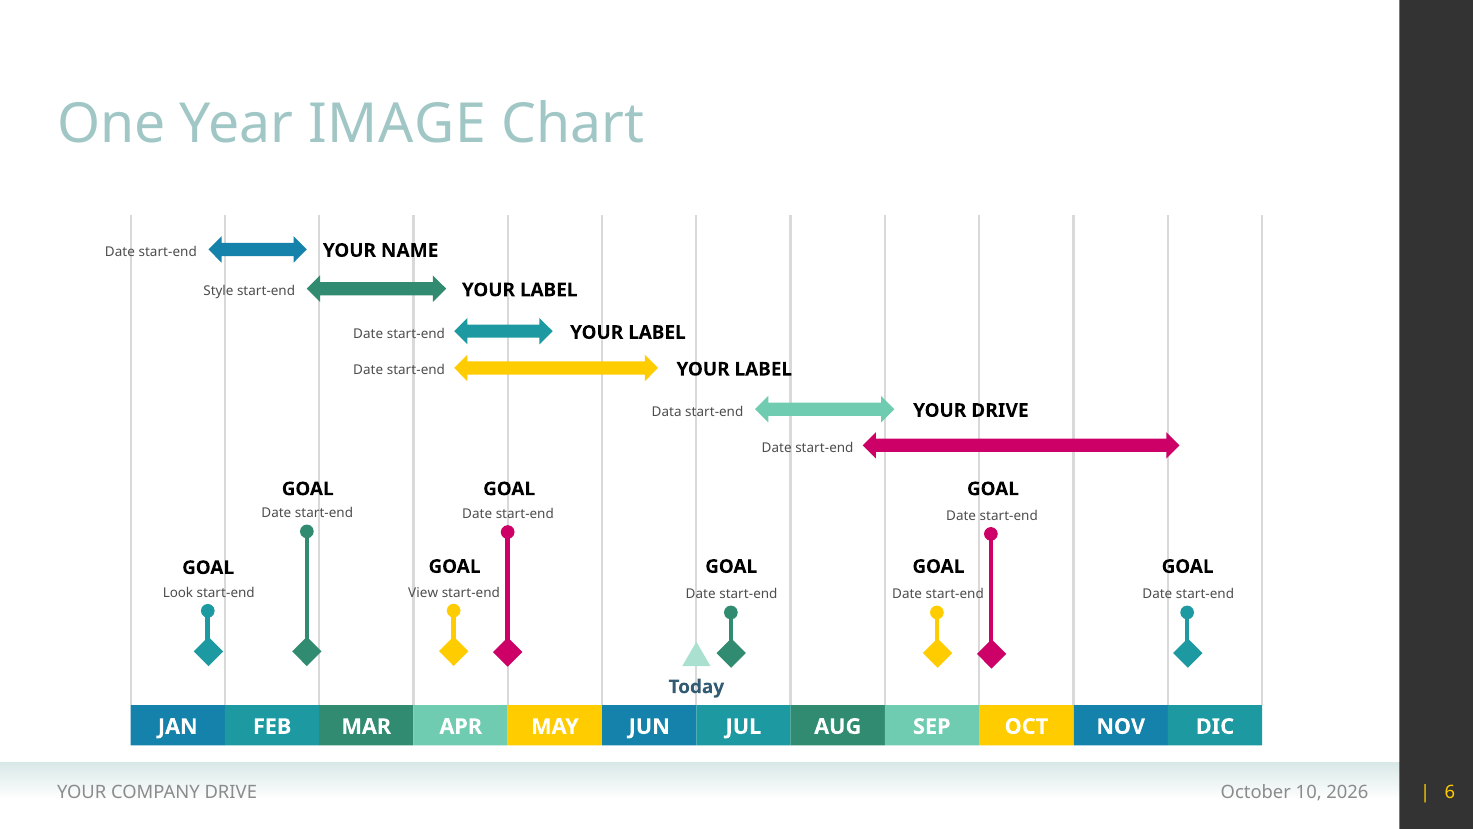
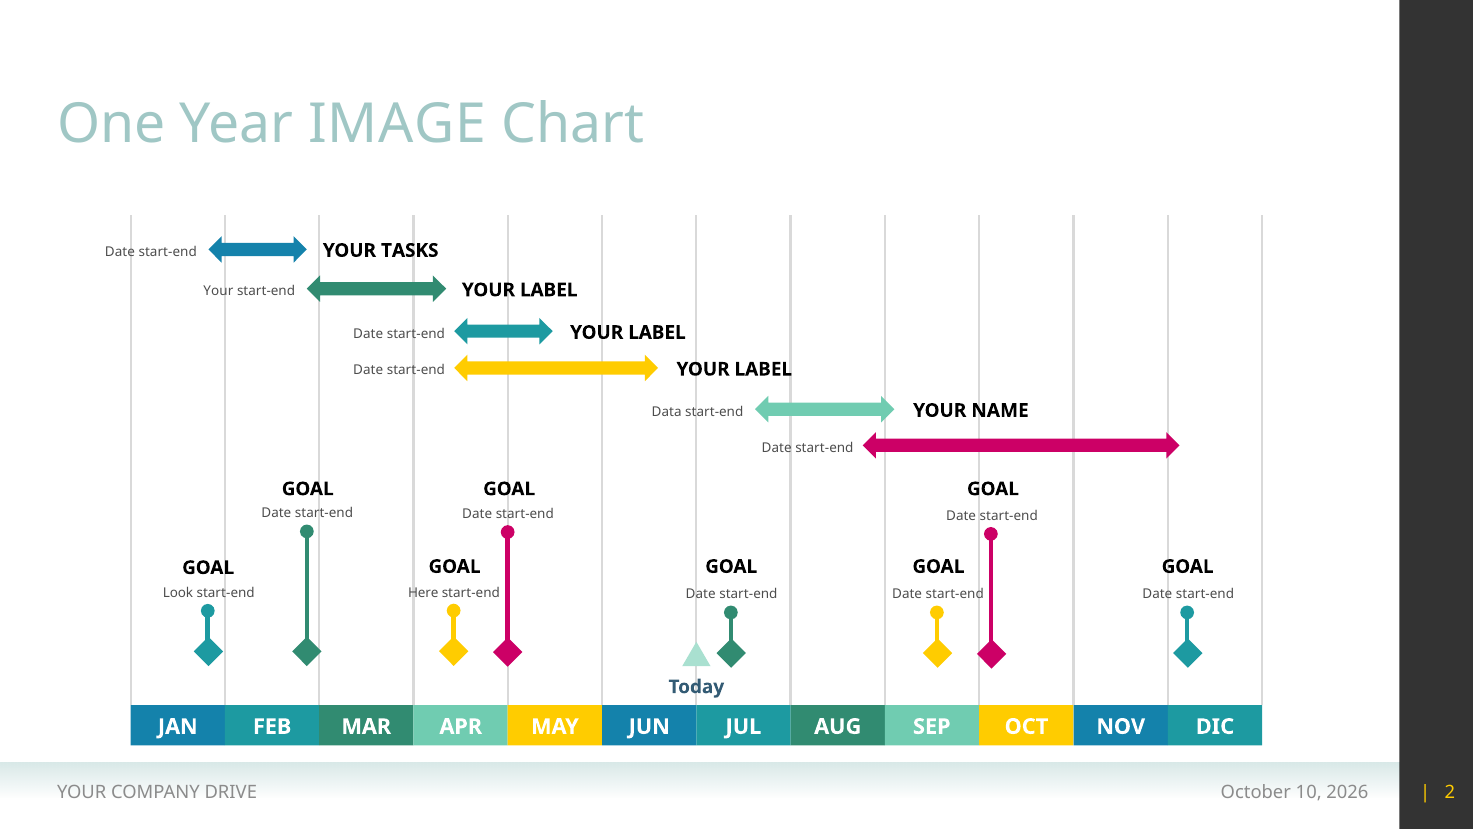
NAME: NAME -> TASKS (410, 250)
Style: Style -> Your (218, 291)
YOUR DRIVE: DRIVE -> NAME (1000, 410)
View: View -> Here (423, 592)
6: 6 -> 2 (1450, 792)
